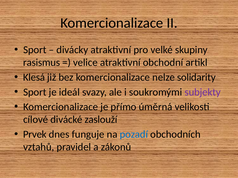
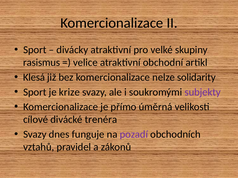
ideál: ideál -> krize (69, 92)
zaslouží: zaslouží -> trenéra (101, 120)
Prvek: Prvek -> Svazy (35, 135)
pozadí colour: blue -> purple (134, 135)
